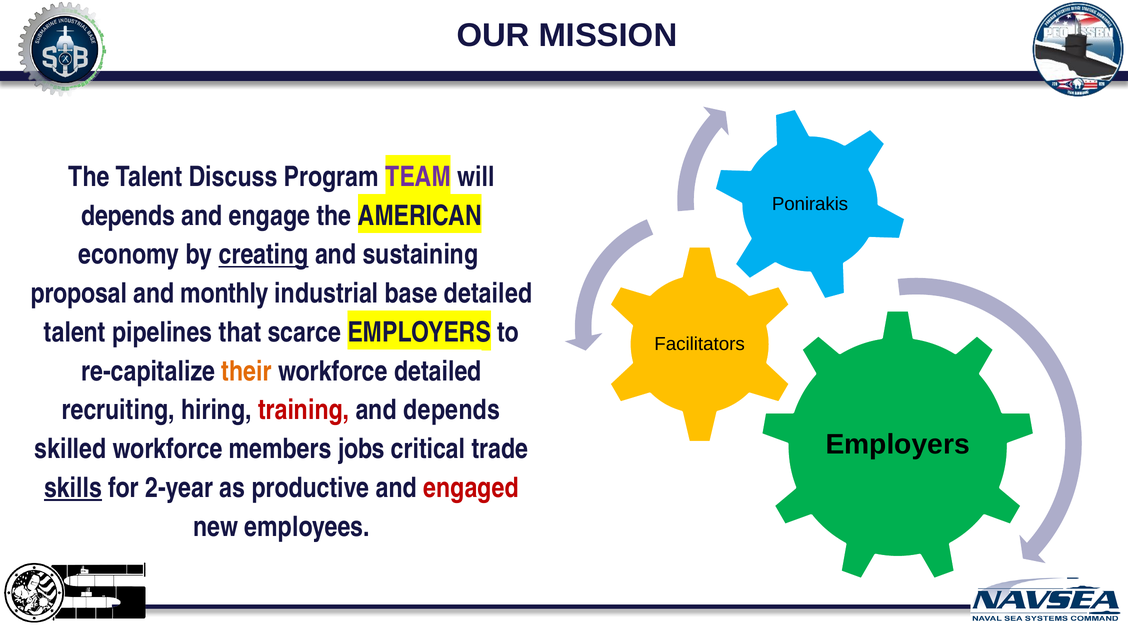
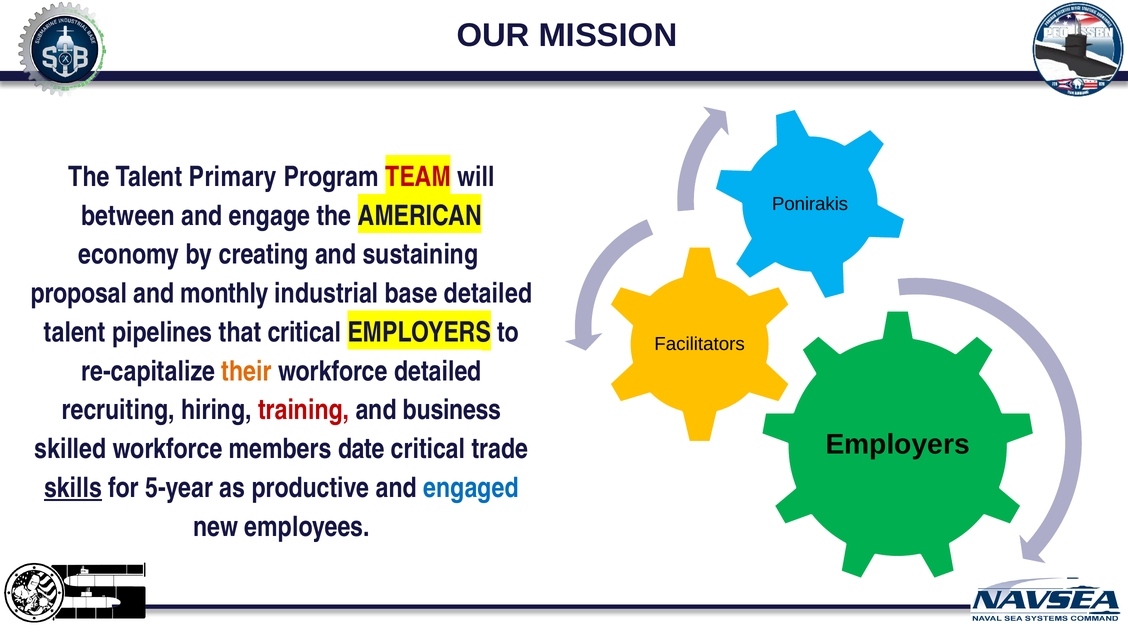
Discuss: Discuss -> Primary (233, 177)
TEAM colour: purple -> red (418, 177)
depends: depends -> between (128, 216)
creating underline: present -> none (264, 255)
that scarce: scarce -> critical (304, 333)
and depends: depends -> business (452, 410)
jobs: jobs -> date (361, 449)
2-year: 2-year -> 5-year (179, 488)
engaged colour: red -> blue (471, 488)
